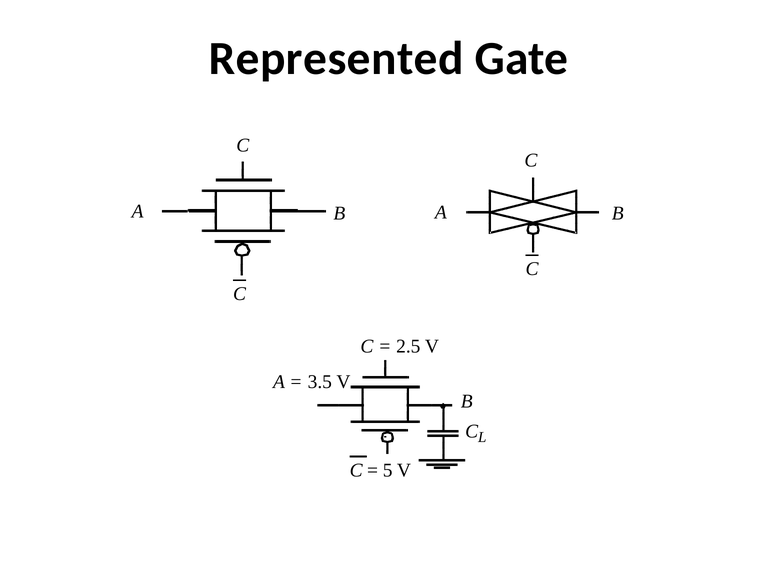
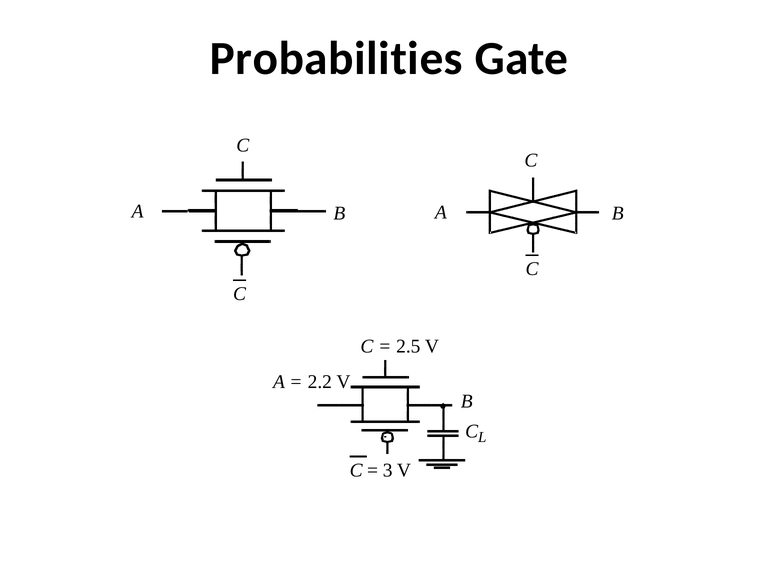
Represented: Represented -> Probabilities (336, 58)
3.5: 3.5 -> 2.2 (320, 382)
5: 5 -> 3 (388, 470)
